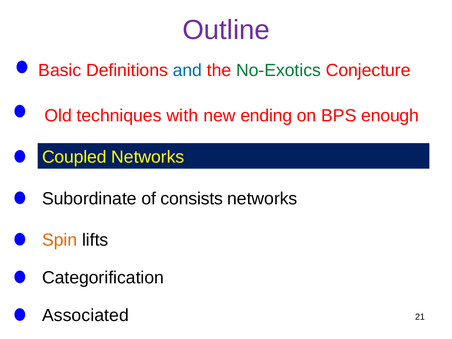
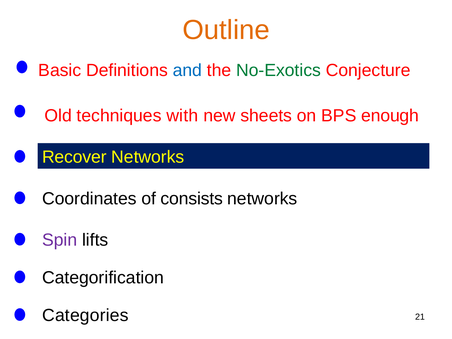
Outline colour: purple -> orange (226, 30)
ending: ending -> sheets (266, 116)
Coupled: Coupled -> Recover (74, 157)
Subordinate: Subordinate -> Coordinates (89, 199)
Spin colour: orange -> purple (60, 240)
Associated: Associated -> Categories (85, 315)
